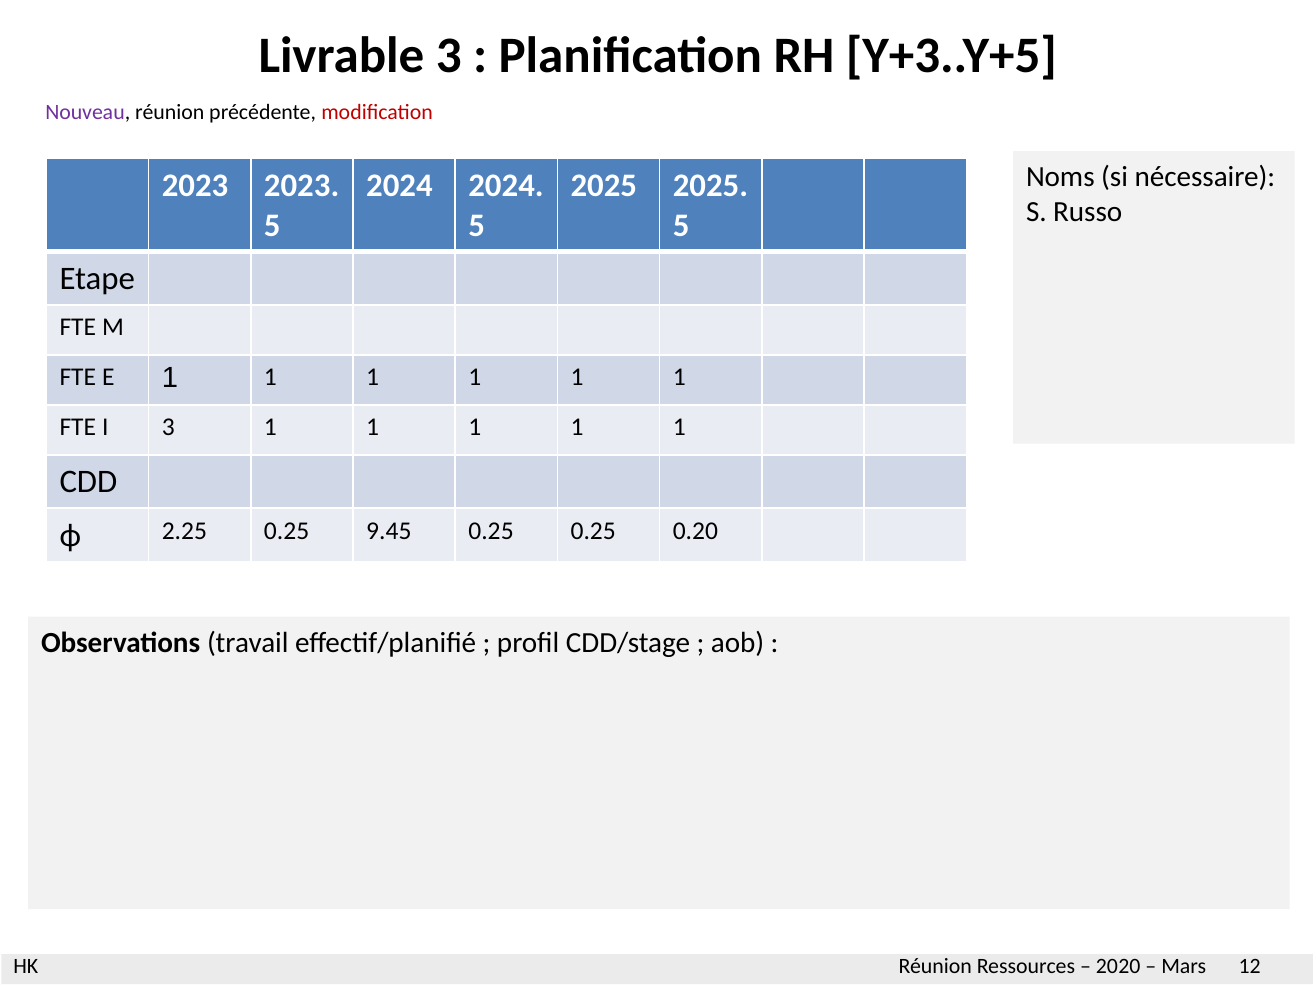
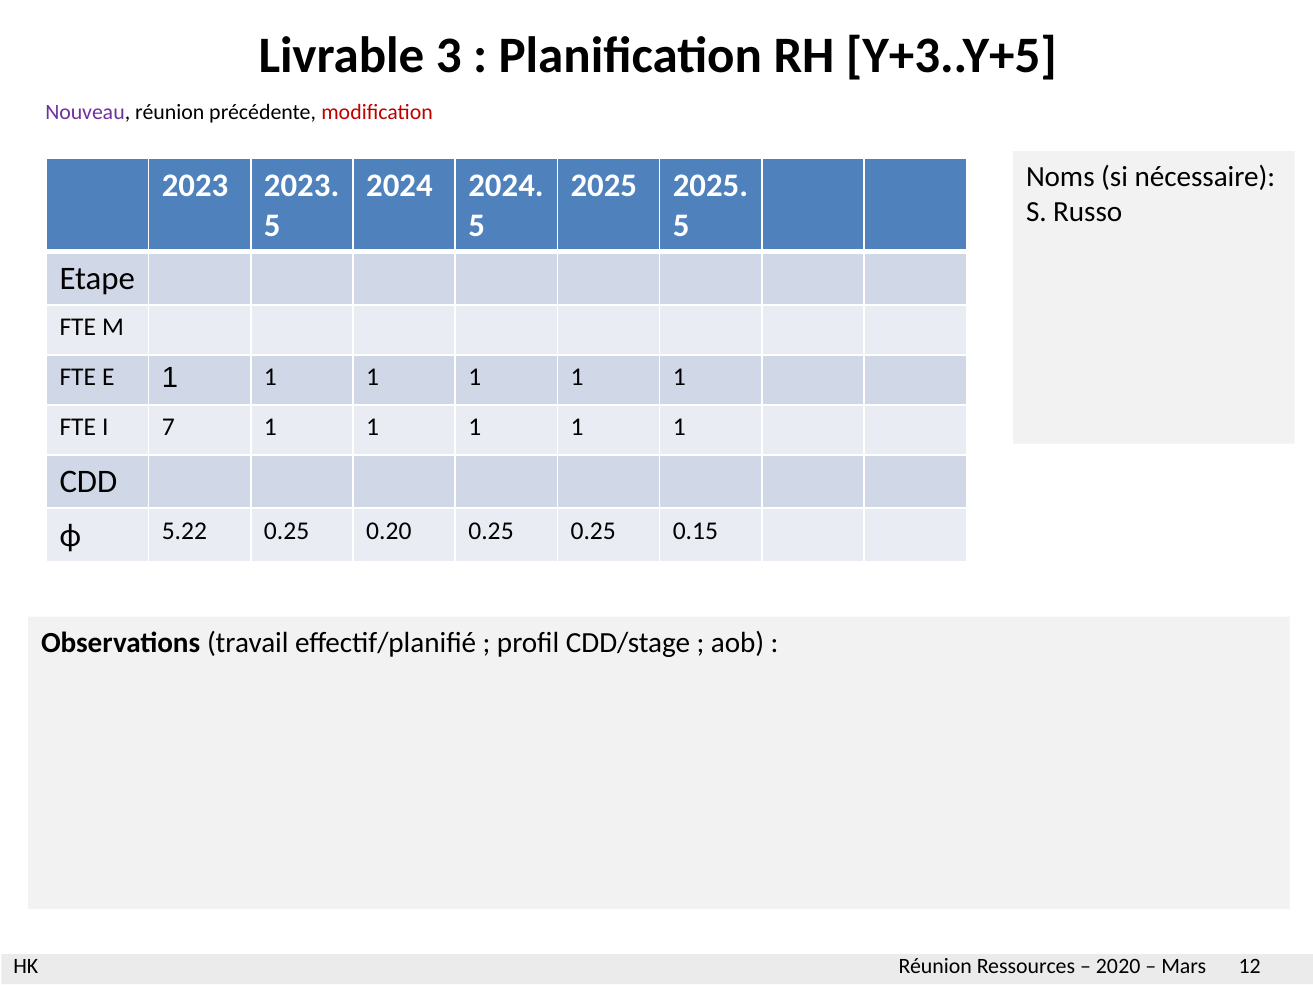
I 3: 3 -> 7 (168, 427)
2.25: 2.25 -> 5.22 (184, 531)
9.45: 9.45 -> 0.20 (389, 531)
0.20: 0.20 -> 0.15 (695, 531)
